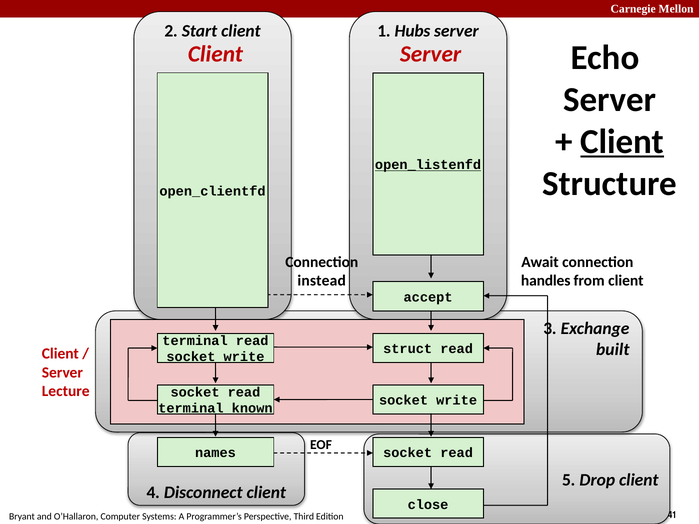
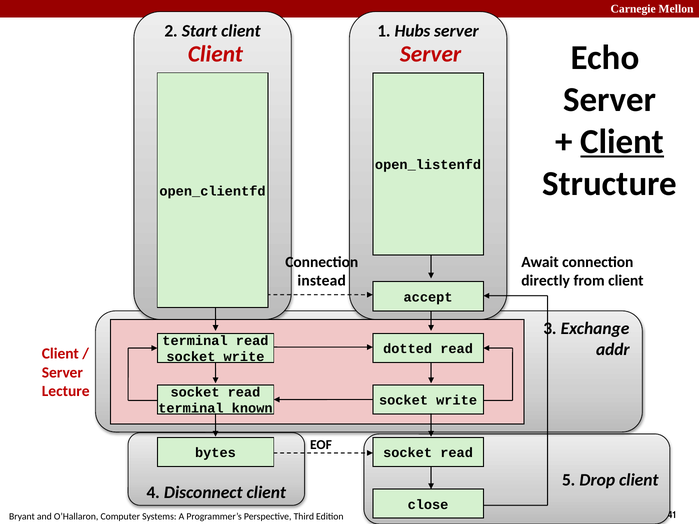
open_listenfd underline: present -> none (428, 165)
handles: handles -> directly (546, 281)
built: built -> addr (613, 350)
struct: struct -> dotted (408, 349)
names: names -> bytes (215, 453)
